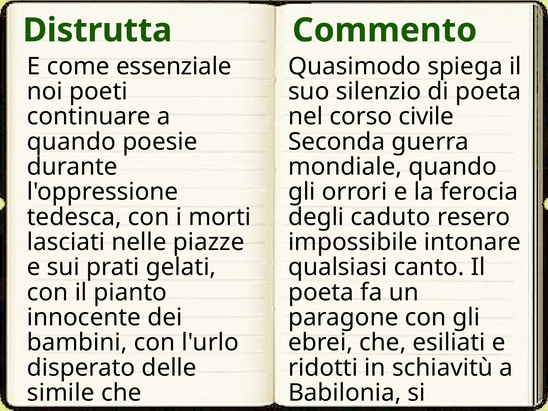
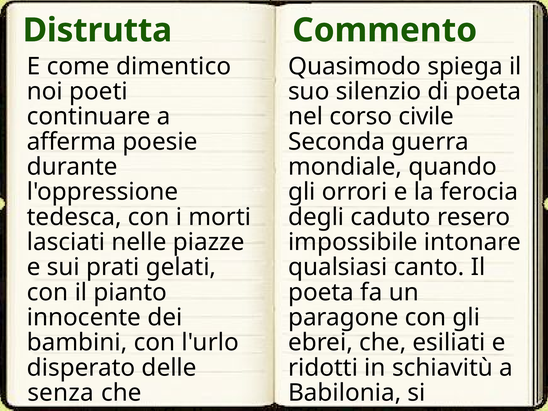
essenziale: essenziale -> dimentico (174, 66)
quando: quando -> afferma (72, 142)
simile: simile -> senza (61, 393)
